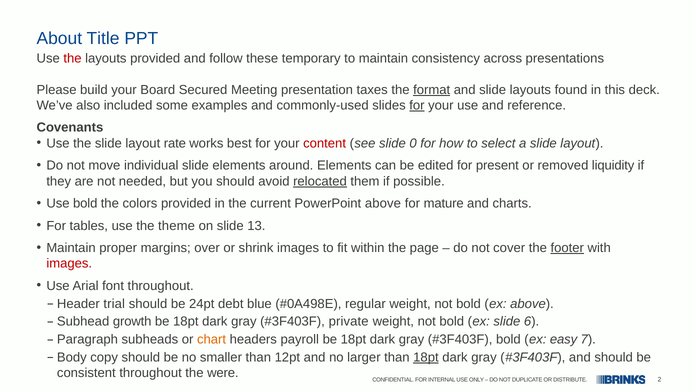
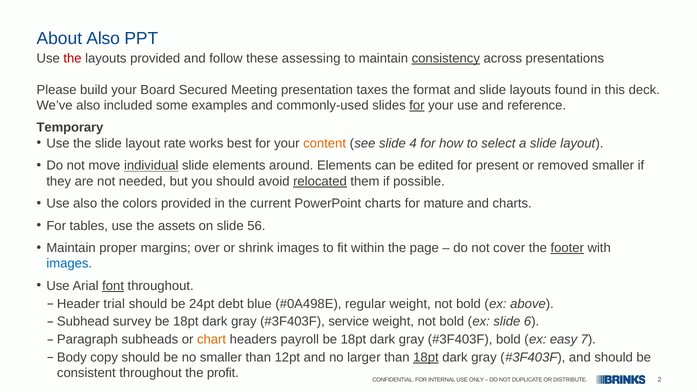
About Title: Title -> Also (103, 38)
temporary: temporary -> assessing (311, 58)
consistency underline: none -> present (446, 58)
format underline: present -> none (432, 90)
Covenants: Covenants -> Temporary (70, 128)
content colour: red -> orange (325, 143)
0: 0 -> 4 (413, 143)
individual underline: none -> present (151, 166)
removed liquidity: liquidity -> smaller (613, 166)
Use bold: bold -> also (85, 204)
PowerPoint above: above -> charts (383, 204)
theme: theme -> assets (177, 226)
13: 13 -> 56 (256, 226)
images colour: red -> blue (69, 264)
font underline: none -> present (113, 286)
growth: growth -> survey (132, 322)
private: private -> service (349, 322)
were: were -> profit (223, 373)
